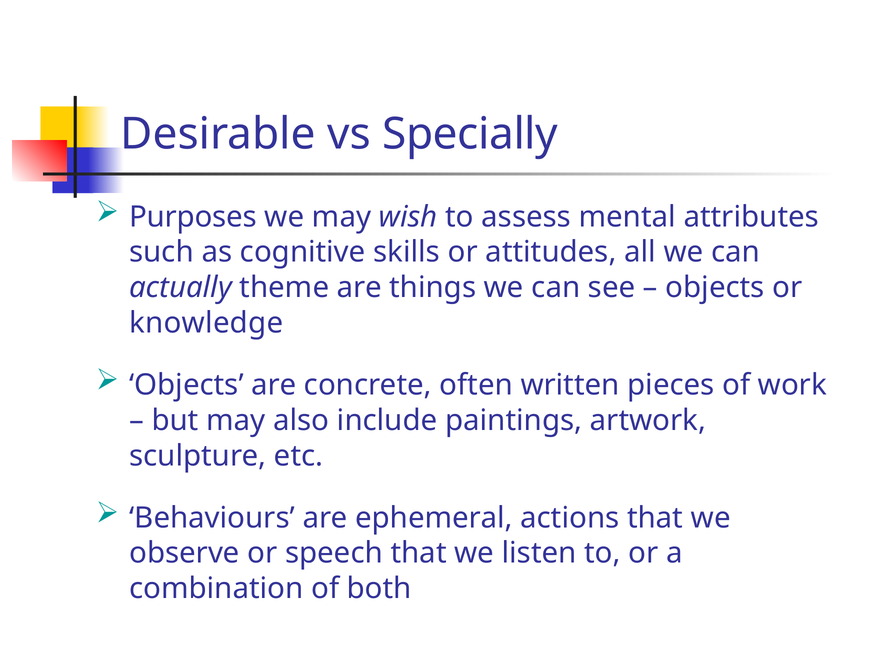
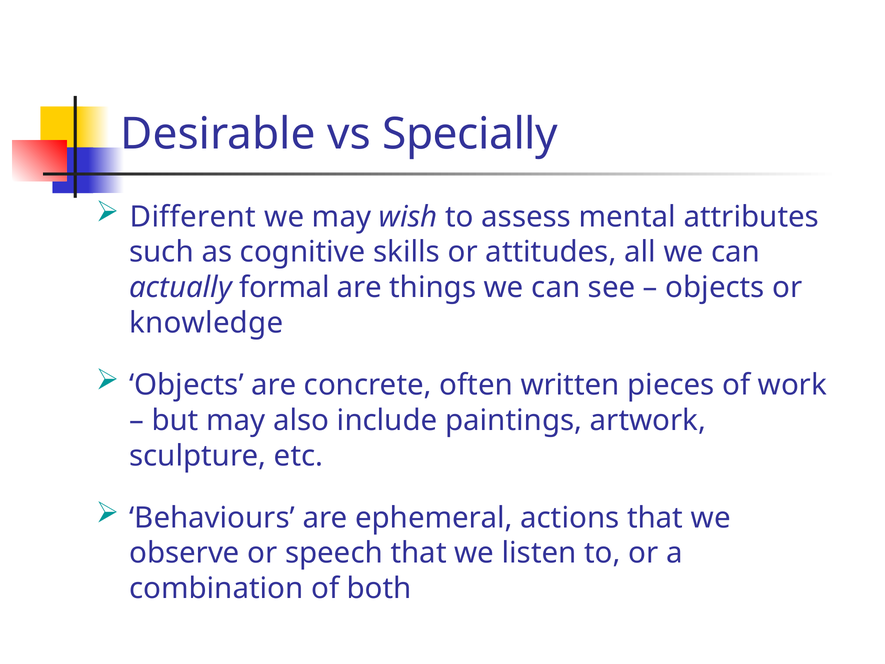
Purposes: Purposes -> Different (193, 217)
theme: theme -> formal (284, 288)
